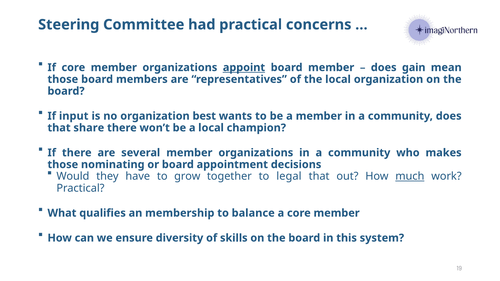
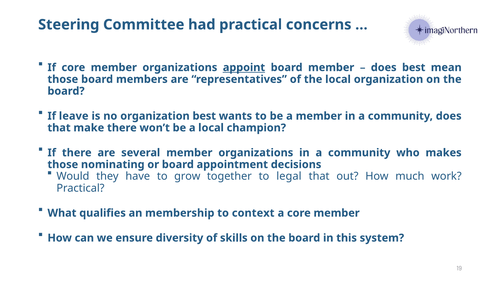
does gain: gain -> best (414, 68)
input: input -> leave (74, 116)
share: share -> make (89, 128)
much underline: present -> none (410, 176)
balance: balance -> context (253, 213)
